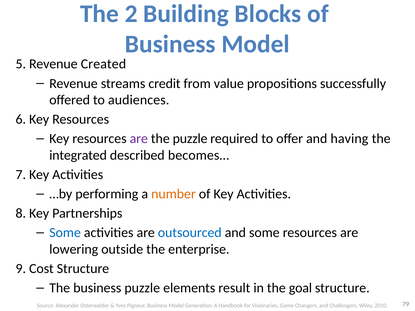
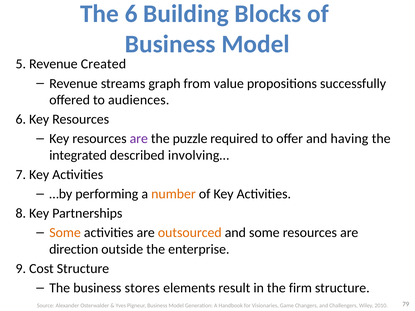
The 2: 2 -> 6 (131, 14)
credit: credit -> graph (164, 84)
becomes…: becomes… -> involving… (199, 155)
Some colour: blue -> orange (65, 233)
outsourced colour: blue -> orange (190, 233)
lowering: lowering -> direction (74, 249)
business puzzle: puzzle -> stores (142, 288)
goal: goal -> firm (300, 288)
